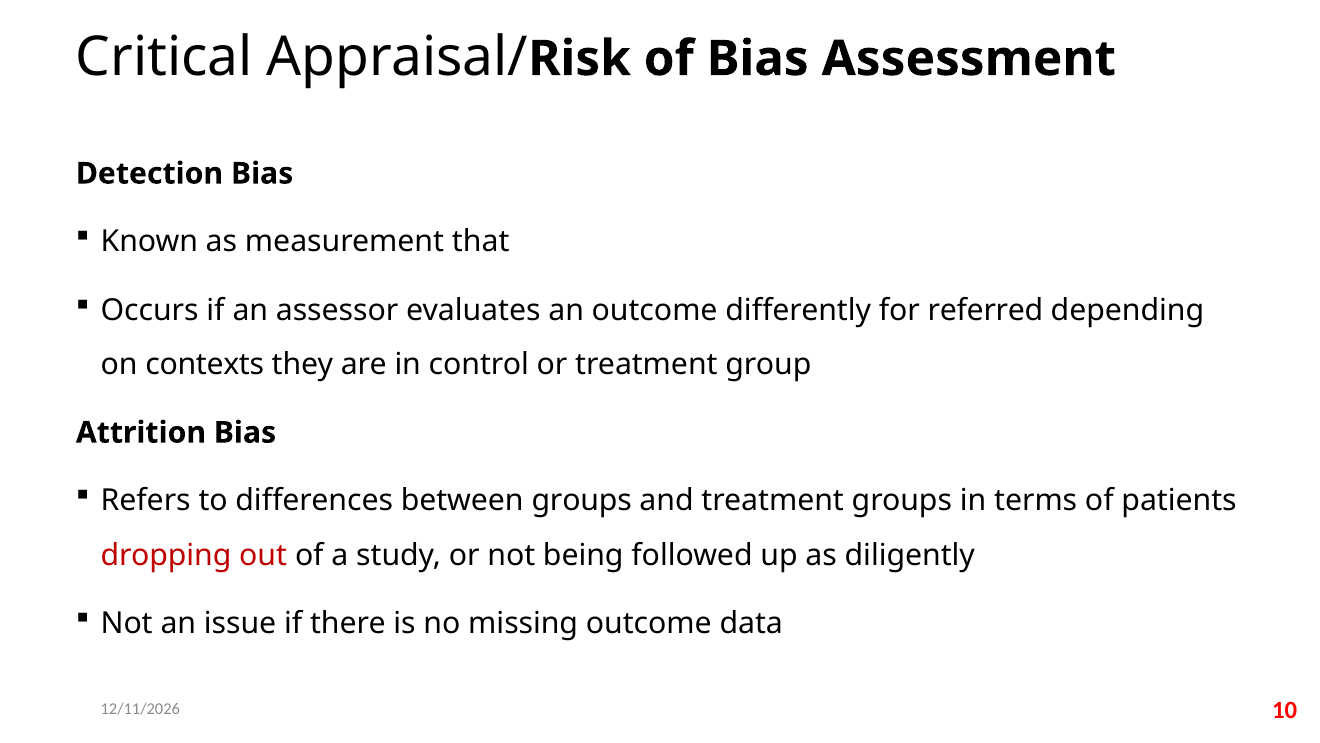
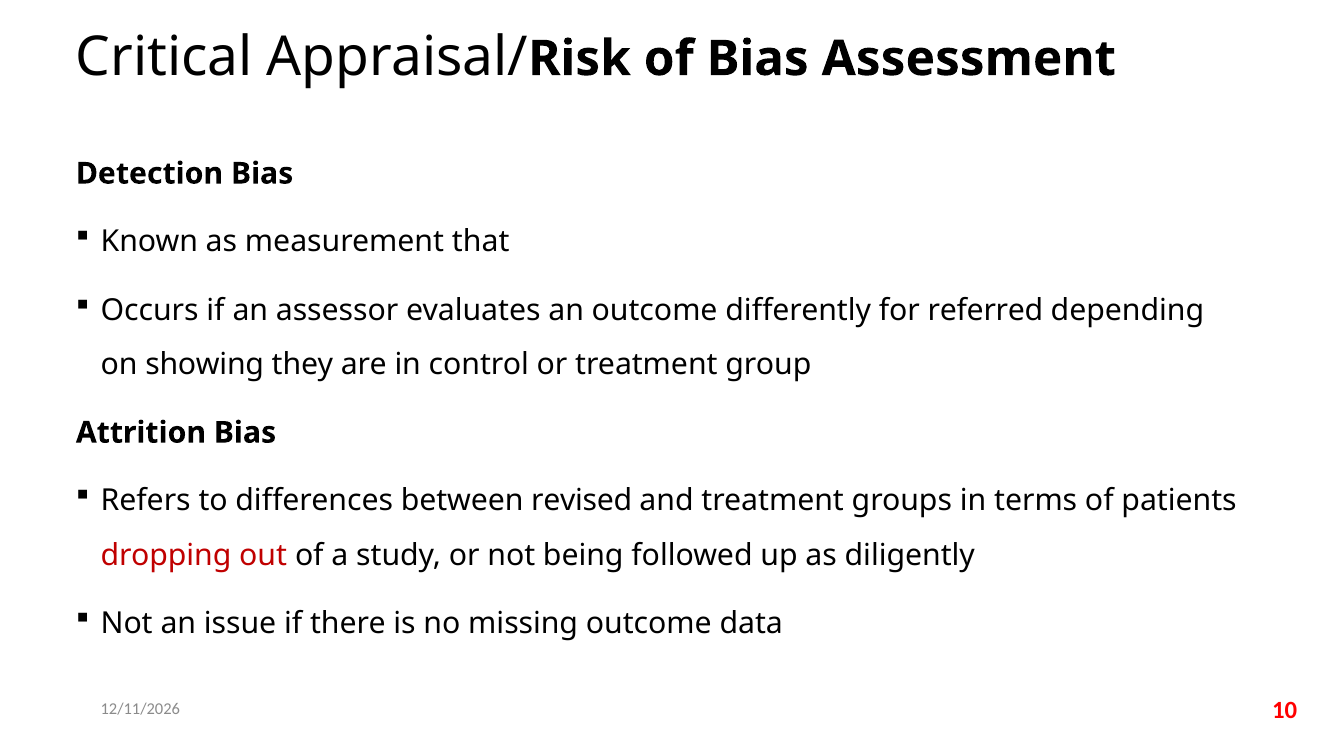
contexts: contexts -> showing (205, 364)
between groups: groups -> revised (582, 501)
